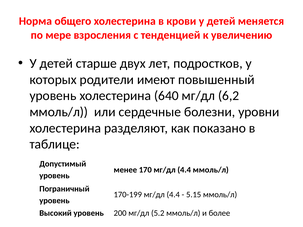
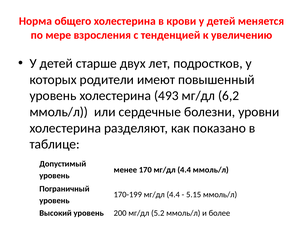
640: 640 -> 493 (166, 96)
